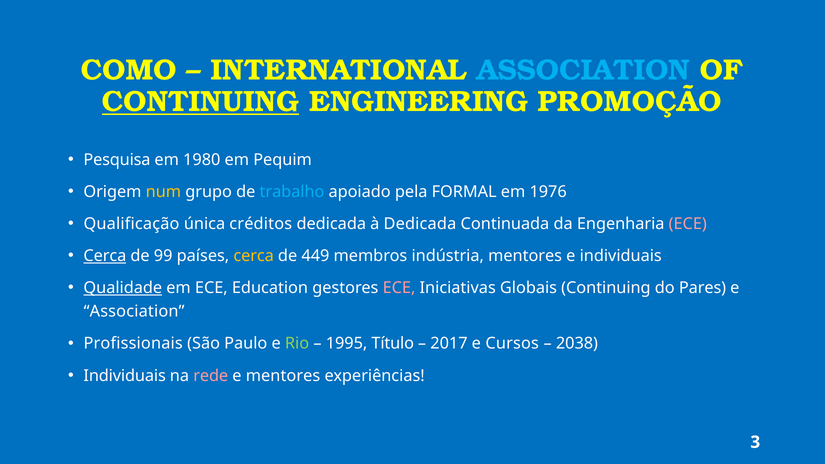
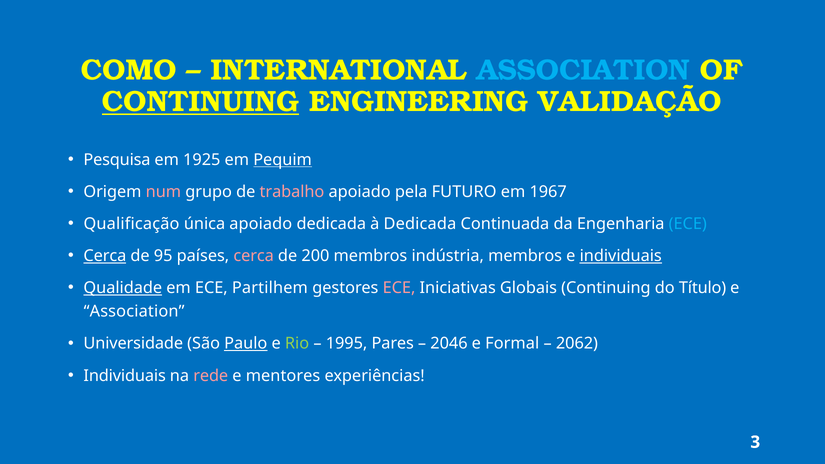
PROMOÇÃO: PROMOÇÃO -> VALIDAÇÃO (630, 102)
1980: 1980 -> 1925 (202, 160)
Pequim underline: none -> present (283, 160)
num colour: yellow -> pink (163, 192)
trabalho colour: light blue -> pink (292, 192)
FORMAL: FORMAL -> FUTURO (464, 192)
1976: 1976 -> 1967 (548, 192)
única créditos: créditos -> apoiado (261, 224)
ECE colour: pink -> light blue (688, 224)
99: 99 -> 95 (163, 256)
cerca colour: yellow -> pink (254, 256)
449: 449 -> 200 (315, 256)
indústria mentores: mentores -> membros (525, 256)
individuais underline: none -> present (621, 256)
Education: Education -> Partilhem (270, 288)
Pares: Pares -> Título (703, 288)
Profissionais: Profissionais -> Universidade (133, 344)
Paulo underline: none -> present (246, 344)
Título: Título -> Pares (393, 344)
2017: 2017 -> 2046 (449, 344)
Cursos: Cursos -> Formal (512, 344)
2038: 2038 -> 2062 (577, 344)
